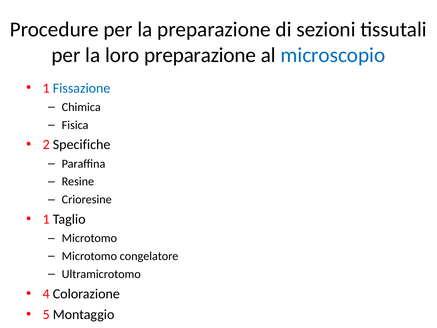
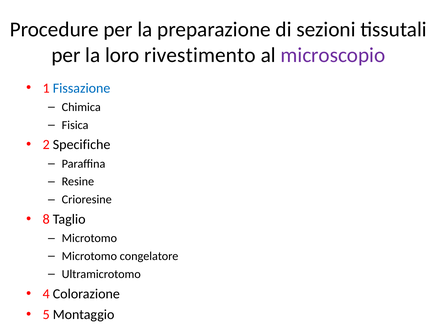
loro preparazione: preparazione -> rivestimento (200, 55)
microscopio colour: blue -> purple (333, 55)
1: 1 -> 8 (46, 219)
